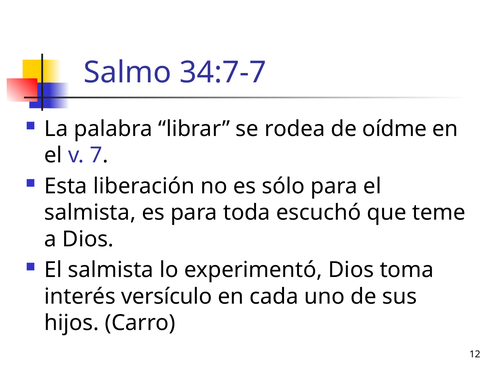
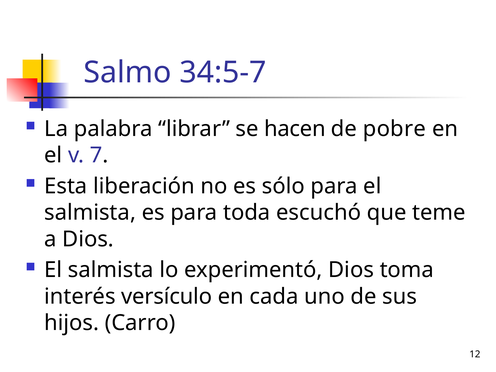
34:7-7: 34:7-7 -> 34:5-7 (223, 72)
rodea: rodea -> hacen (295, 129)
oídme: oídme -> pobre (394, 129)
